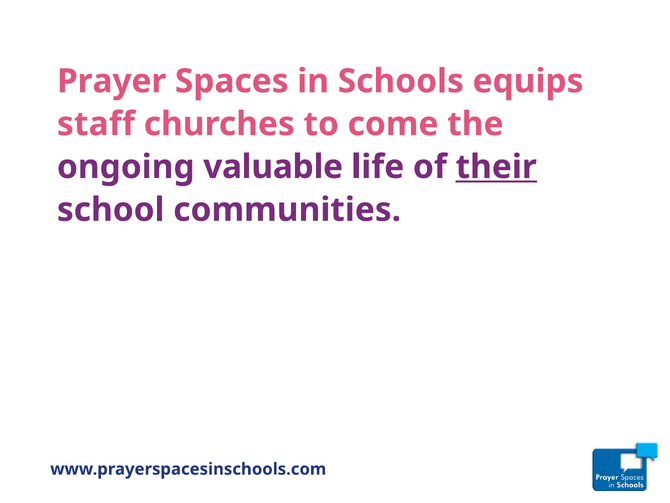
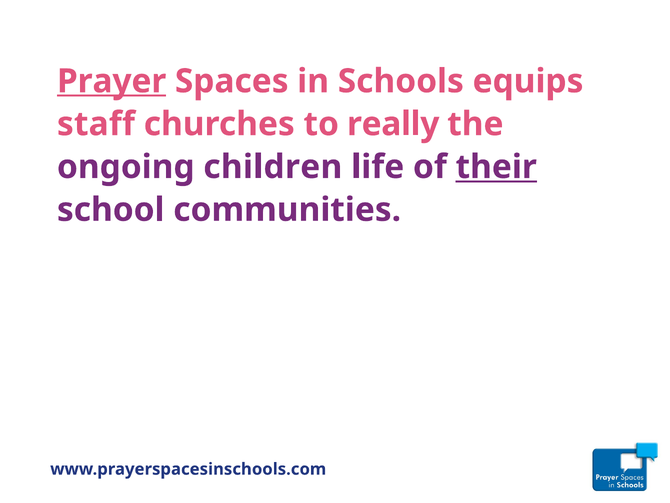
Prayer underline: none -> present (112, 81)
come: come -> really (393, 124)
valuable: valuable -> children (273, 167)
